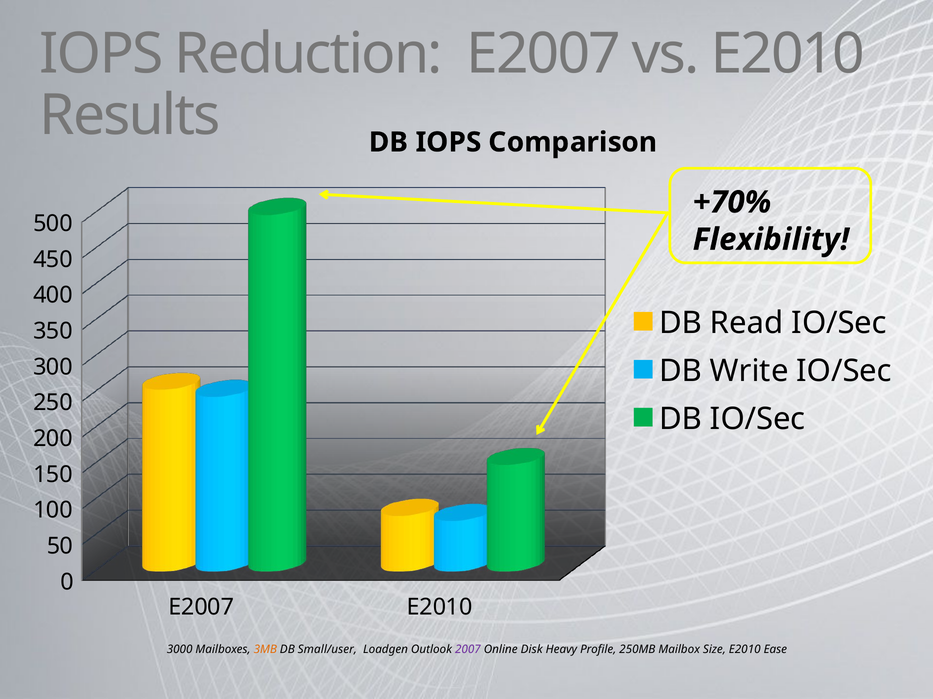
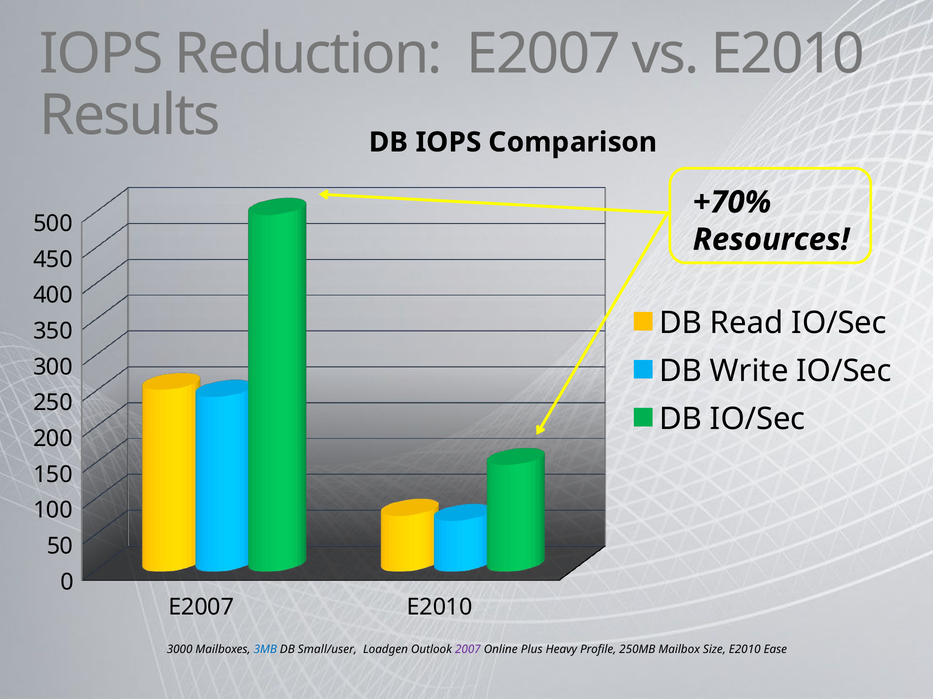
Flexibility: Flexibility -> Resources (771, 240)
3MB colour: orange -> blue (265, 650)
Disk: Disk -> Plus (532, 650)
